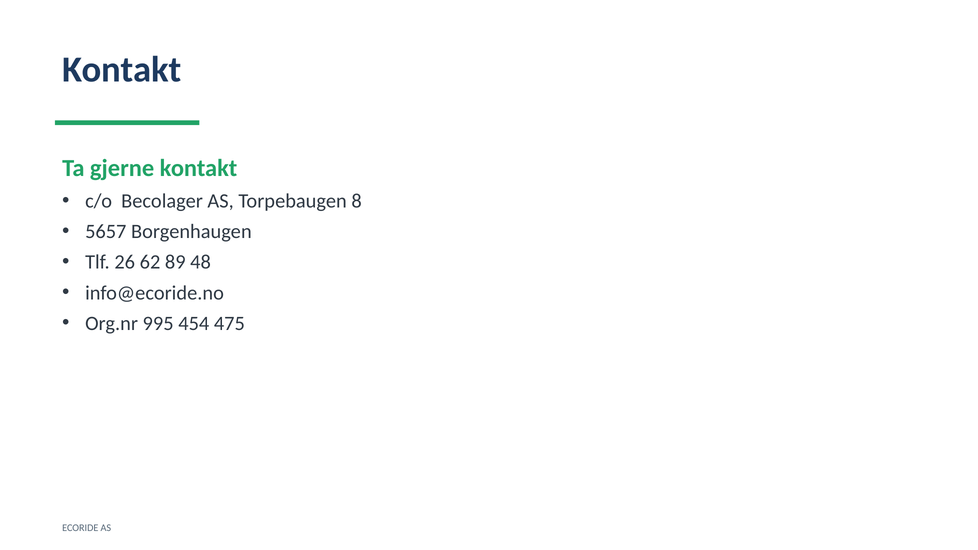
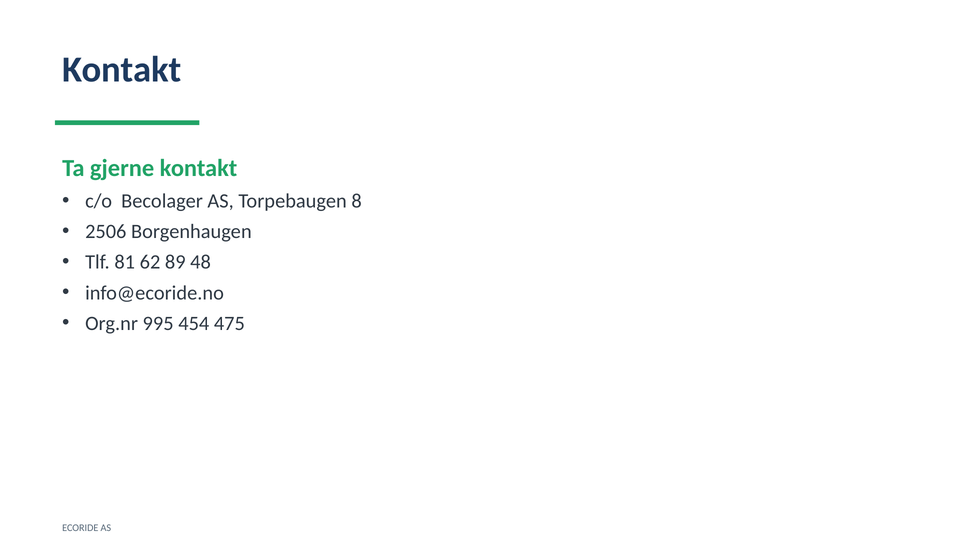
5657: 5657 -> 2506 (106, 232)
26: 26 -> 81 (125, 262)
